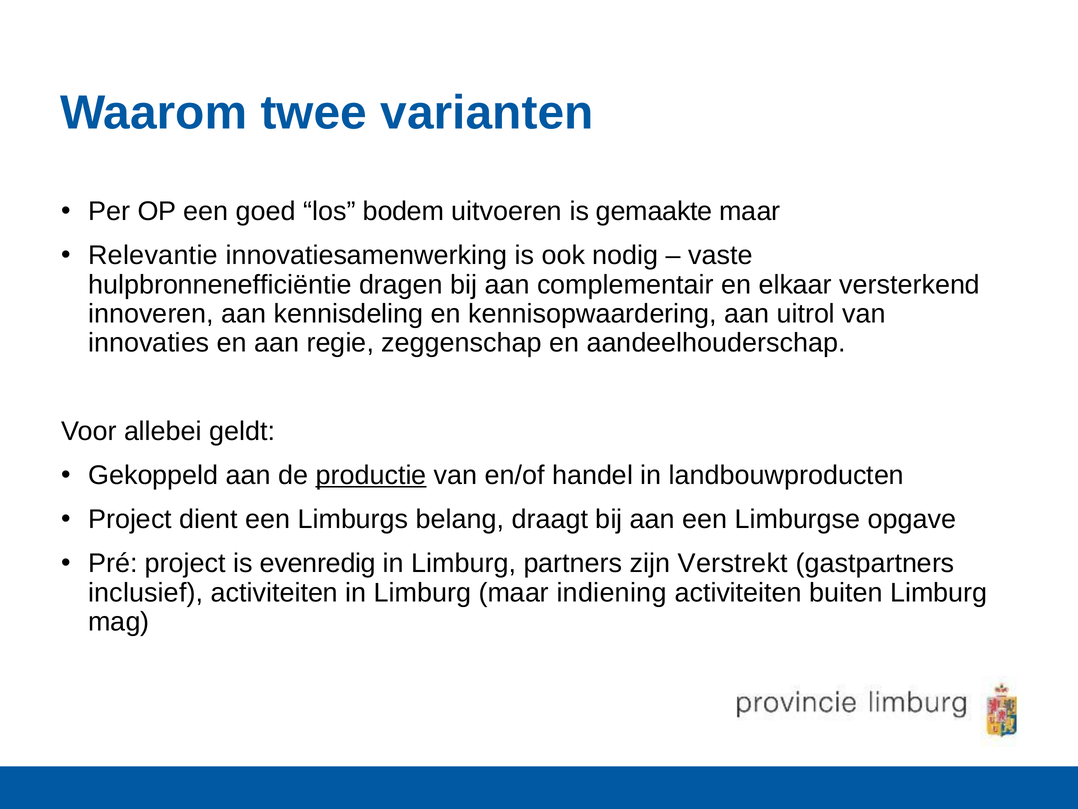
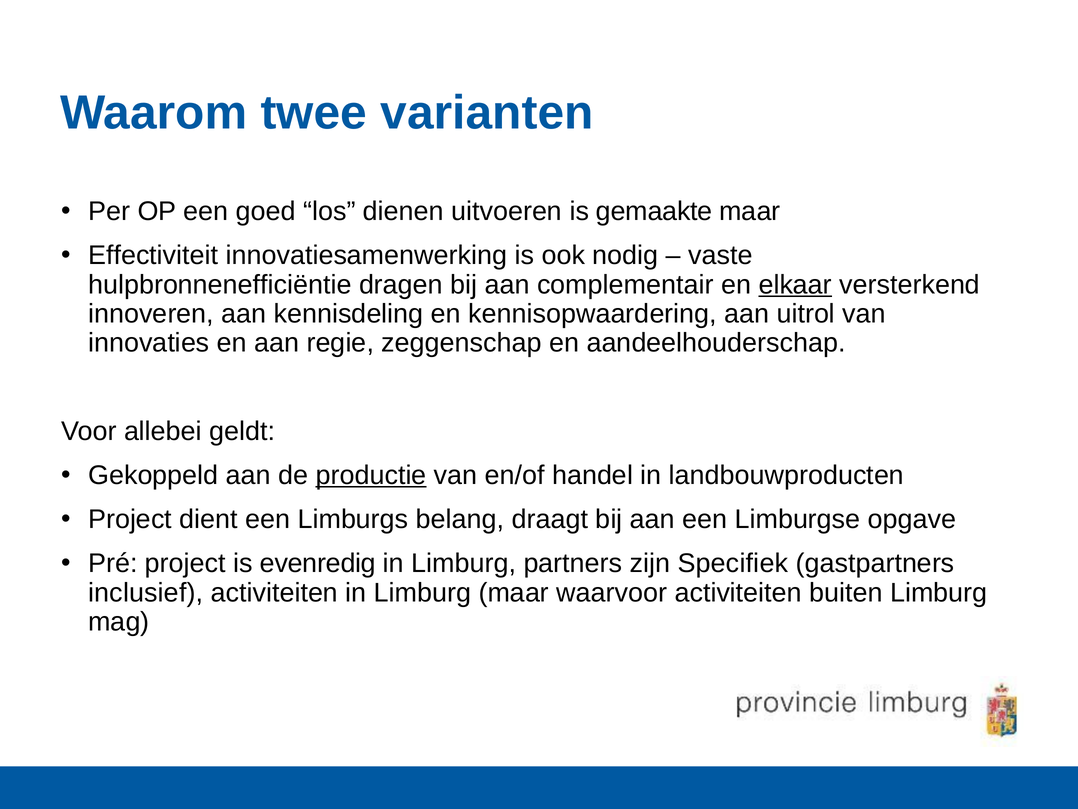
bodem: bodem -> dienen (403, 211)
Relevantie: Relevantie -> Effectiviteit (153, 255)
elkaar underline: none -> present (795, 284)
Verstrekt: Verstrekt -> Specifiek (733, 563)
indiening: indiening -> waarvoor (612, 592)
